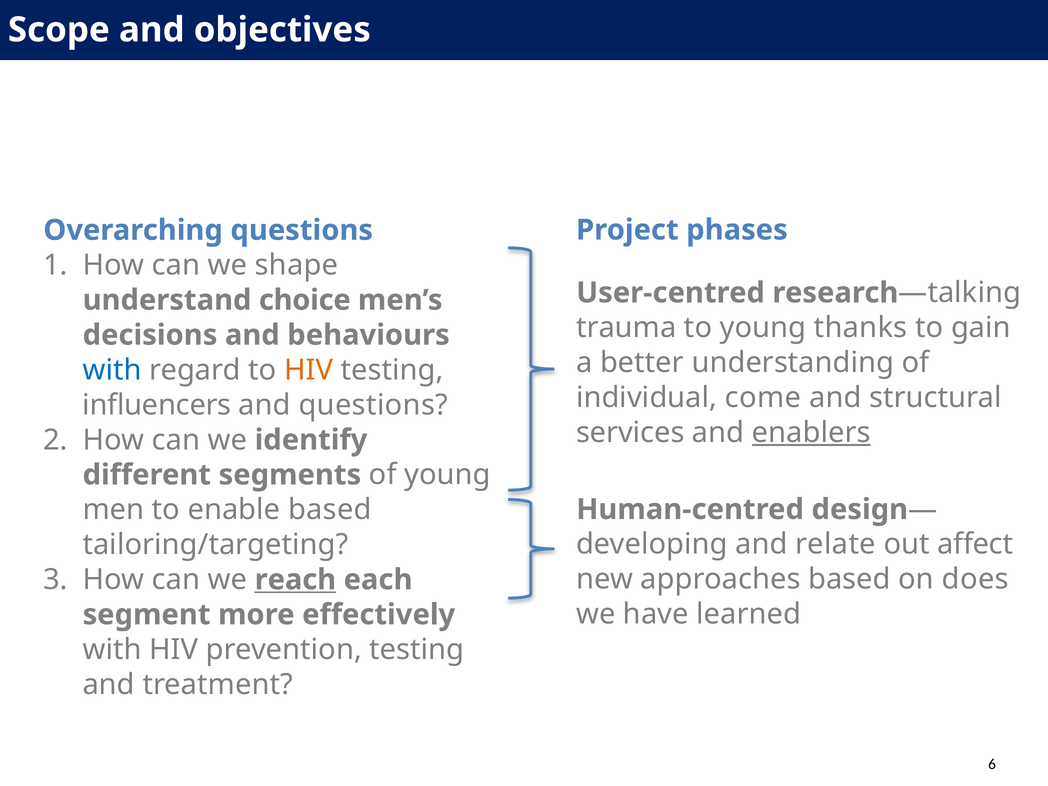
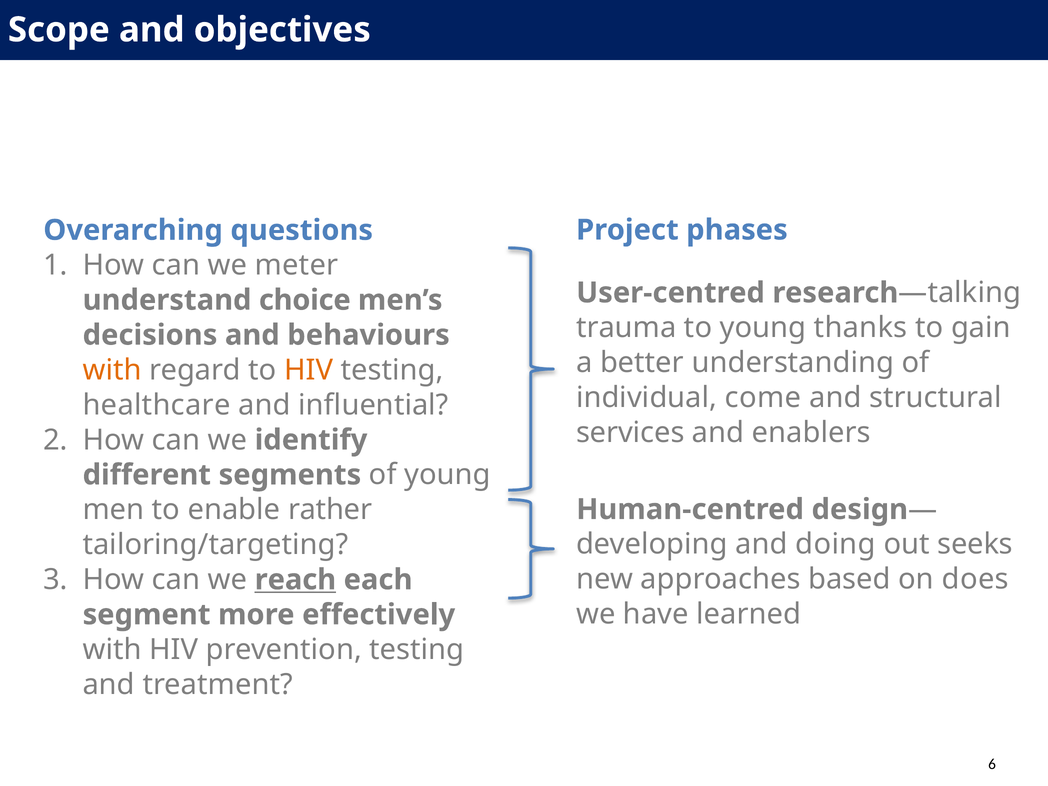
shape: shape -> meter (297, 265)
with colour: blue -> orange (112, 370)
influencers: influencers -> healthcare (157, 405)
and questions: questions -> influential (373, 405)
enablers underline: present -> none (811, 433)
enable based: based -> rather (330, 510)
relate: relate -> doing (835, 544)
affect: affect -> seeks (975, 544)
